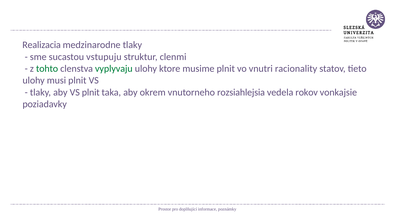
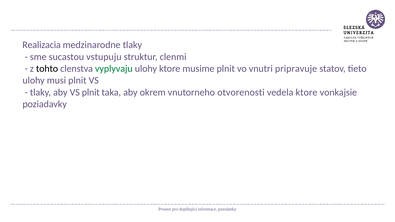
tohto colour: green -> black (47, 69)
racionality: racionality -> pripravuje (296, 69)
rozsiahlejsia: rozsiahlejsia -> otvorenosti (241, 92)
vedela rokov: rokov -> ktore (307, 92)
